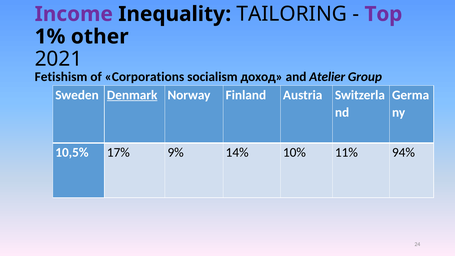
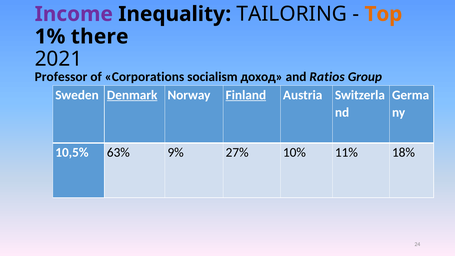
Top colour: purple -> orange (383, 14)
other: other -> there (100, 37)
Fetishism: Fetishism -> Professor (61, 77)
Atelier: Atelier -> Ratios (327, 77)
Finland underline: none -> present (246, 95)
17%: 17% -> 63% (118, 152)
14%: 14% -> 27% (237, 152)
94%: 94% -> 18% (403, 152)
